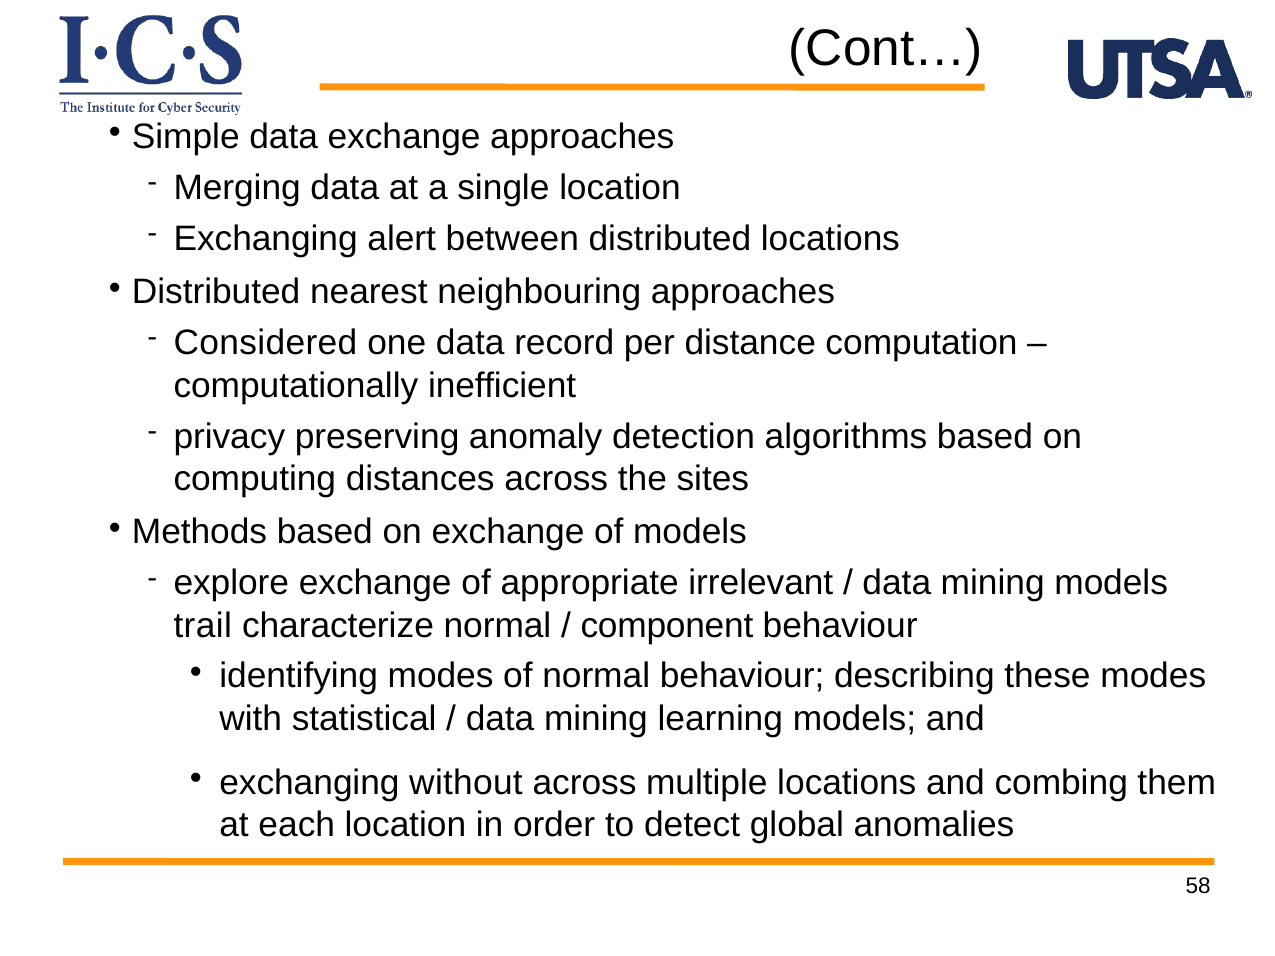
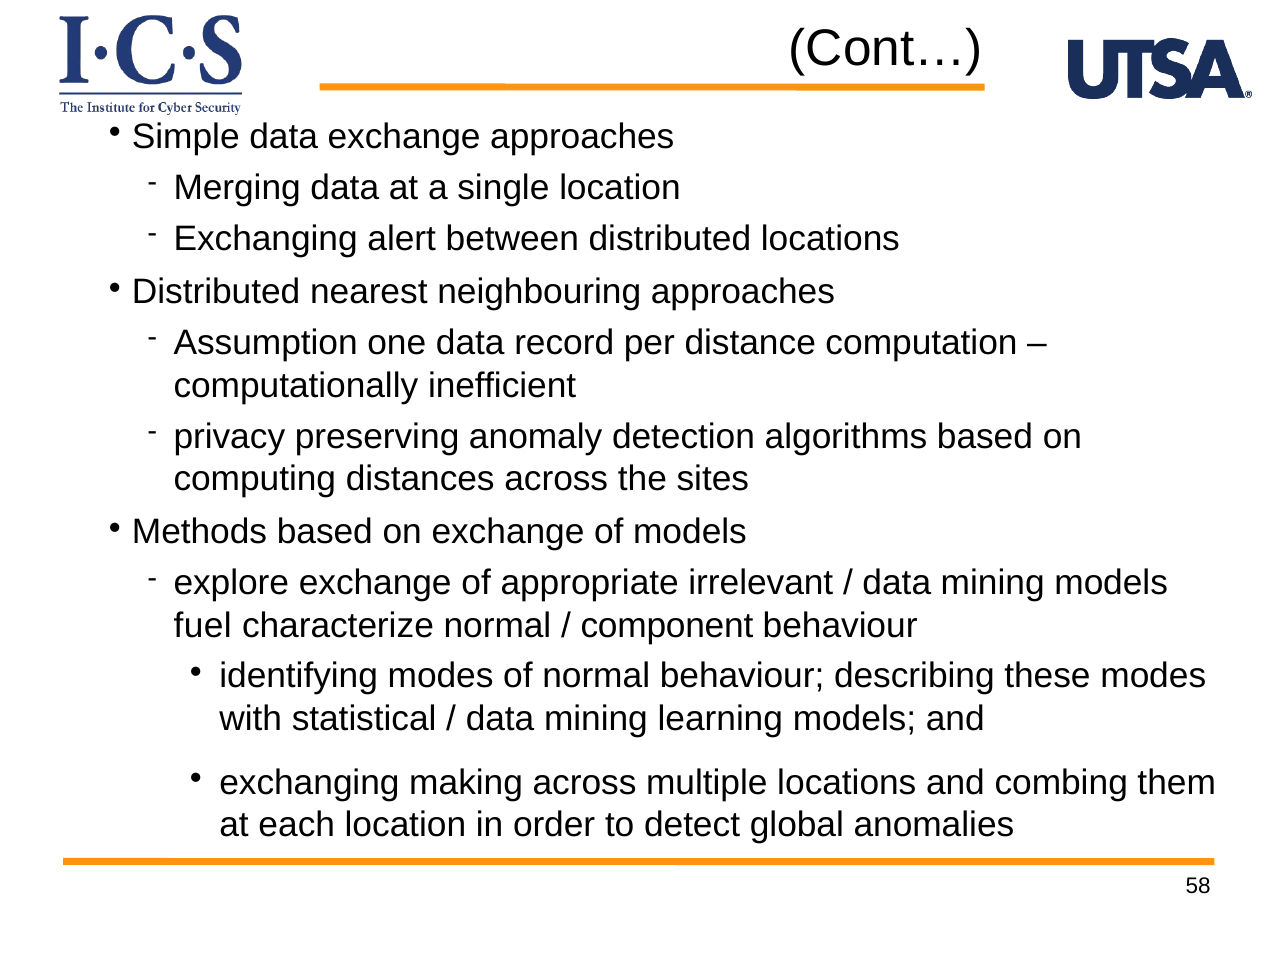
Considered: Considered -> Assumption (266, 343)
trail: trail -> fuel (203, 626)
without: without -> making (466, 783)
